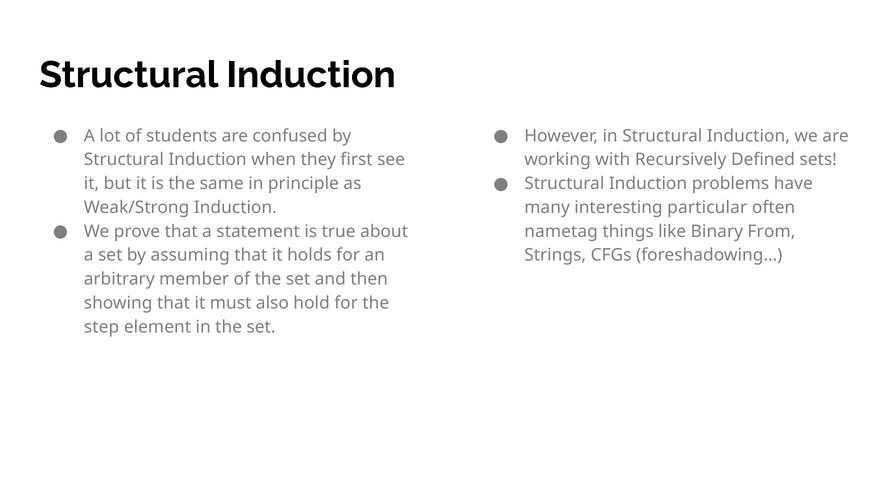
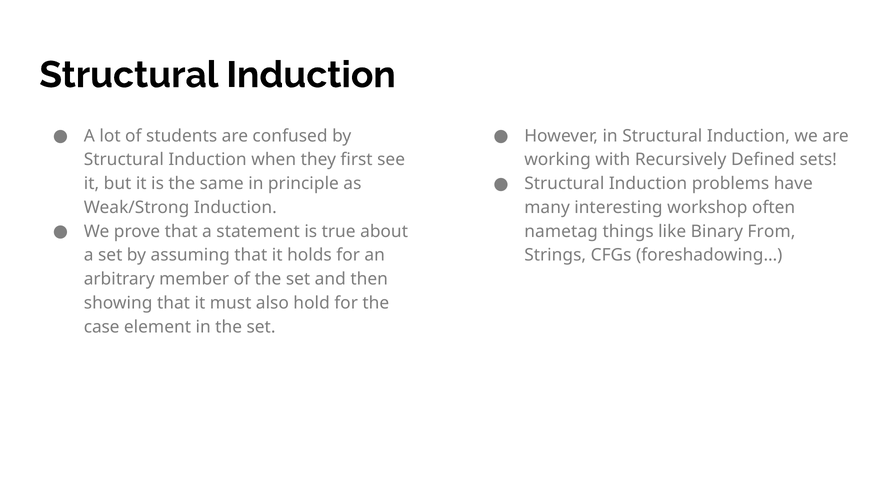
particular: particular -> workshop (707, 208)
step: step -> case (102, 327)
